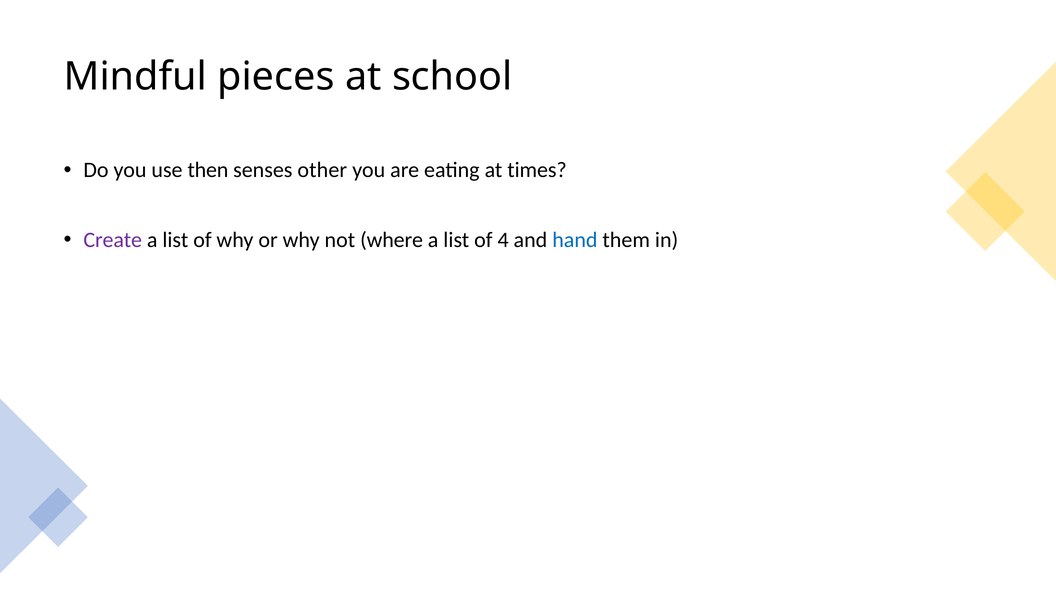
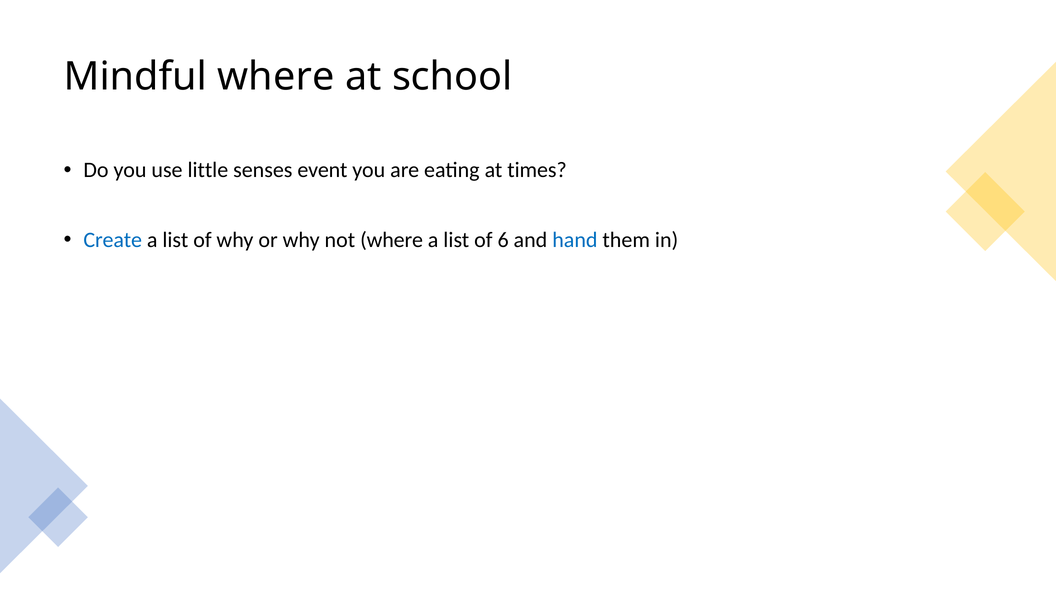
Mindful pieces: pieces -> where (276, 77)
then: then -> little (208, 170)
other: other -> event (322, 170)
Create colour: purple -> blue (113, 240)
4: 4 -> 6 (503, 240)
